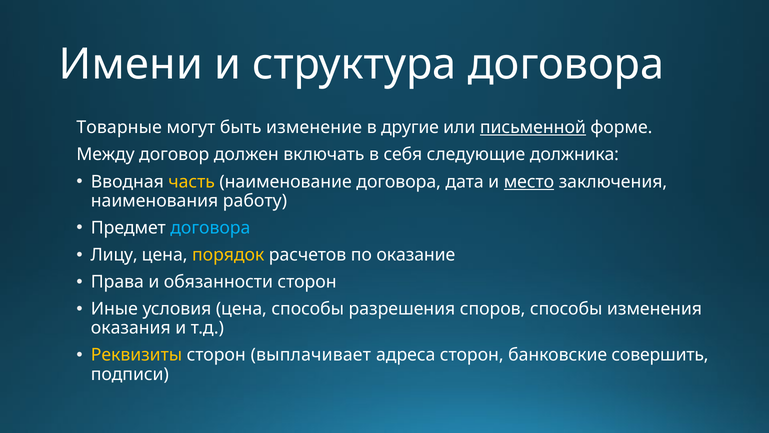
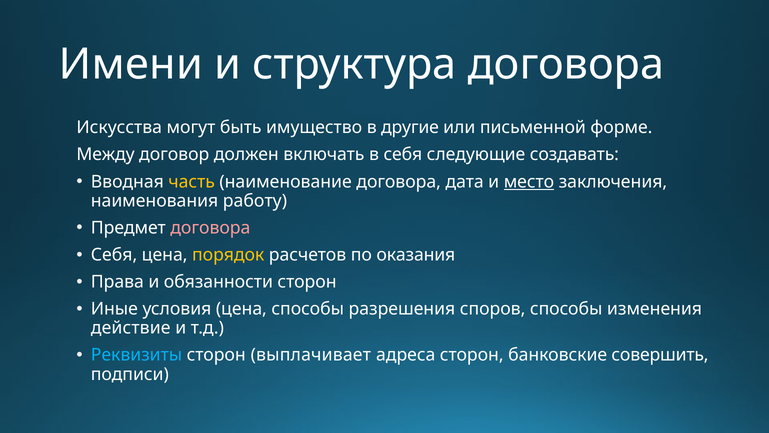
Товарные: Товарные -> Искусства (119, 127)
изменение: изменение -> имущество (314, 127)
письменной underline: present -> none (533, 127)
должника: должника -> создавать (574, 154)
договора colour: light blue -> pink (210, 228)
Лицу: Лицу -> Себя (114, 255)
оказание: оказание -> оказания (416, 255)
оказания: оказания -> действие (131, 328)
Реквизиты colour: yellow -> light blue (136, 355)
